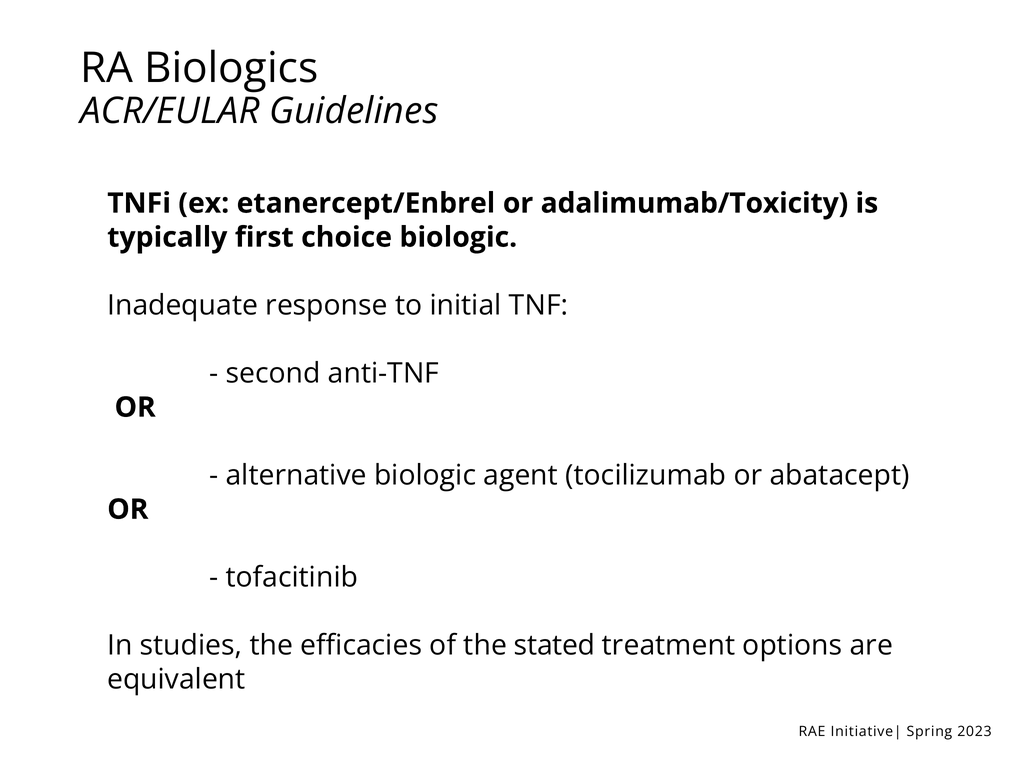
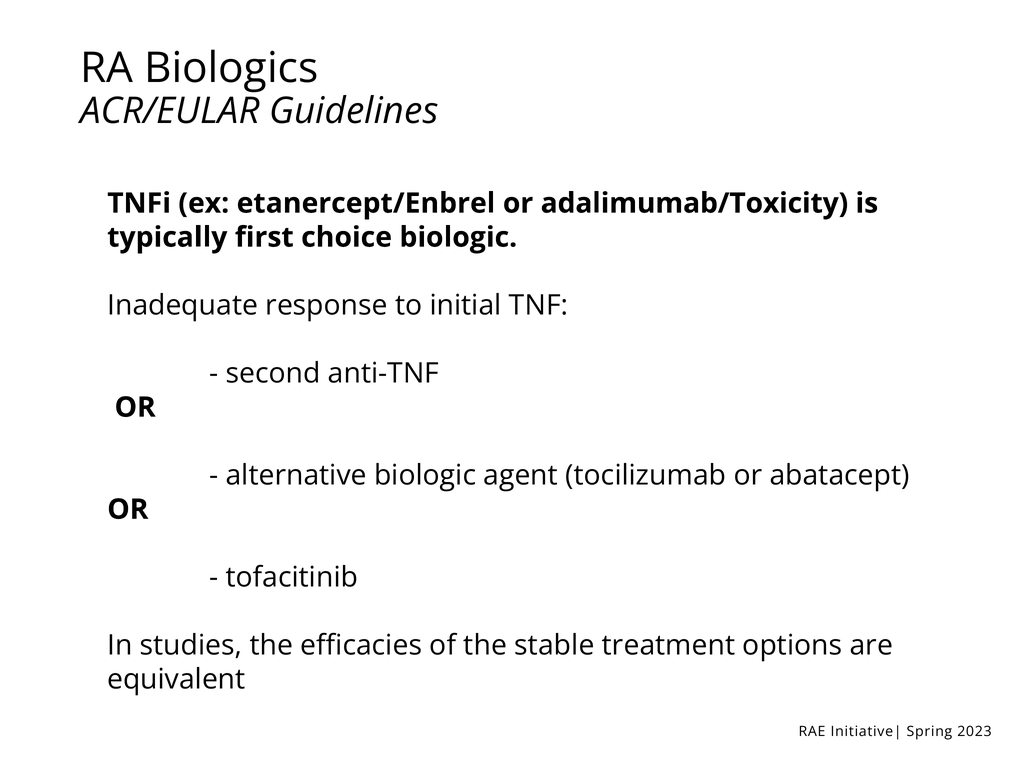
stated: stated -> stable (554, 645)
